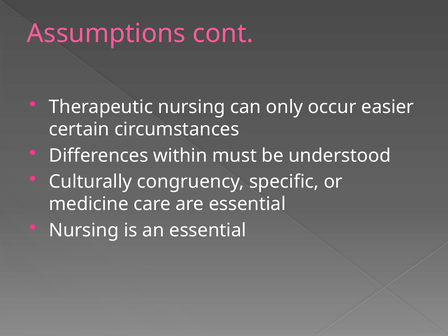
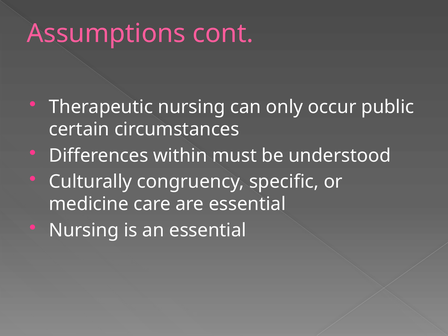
easier: easier -> public (388, 107)
